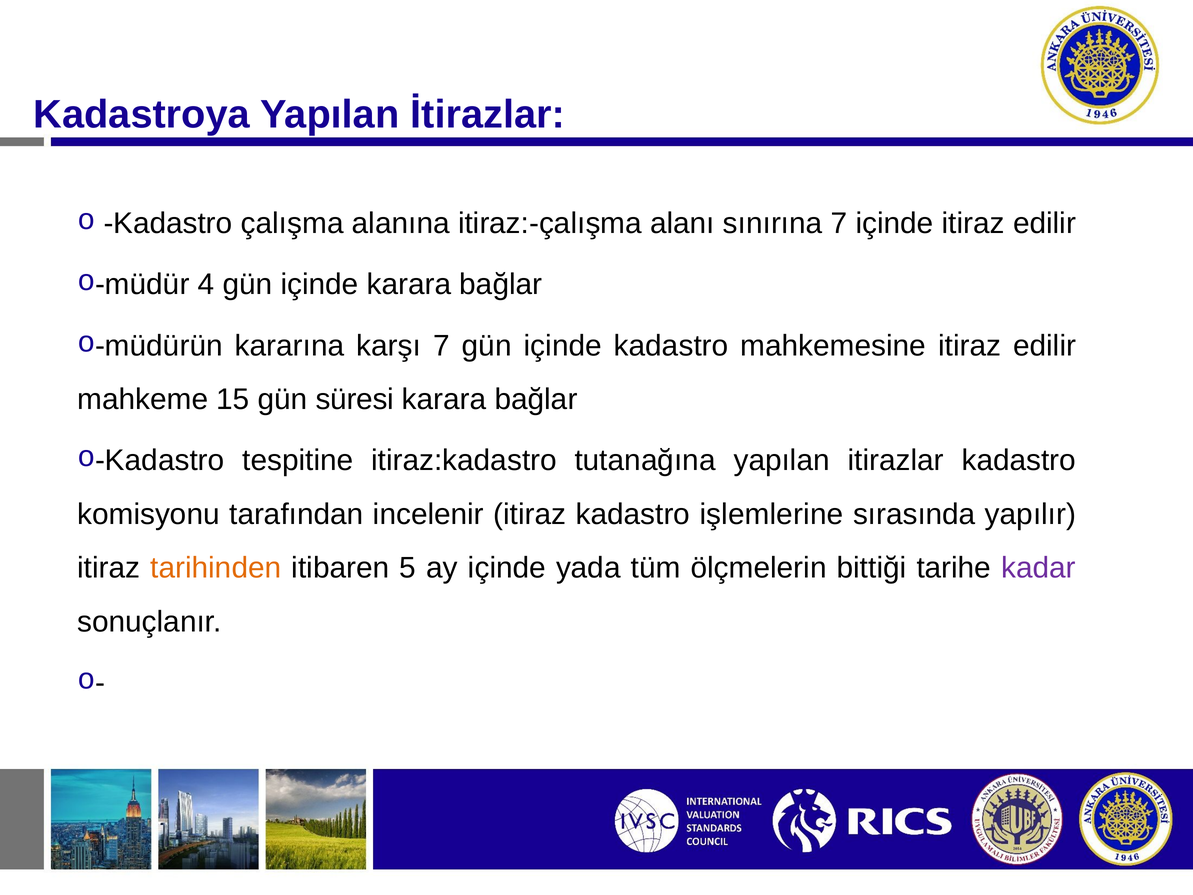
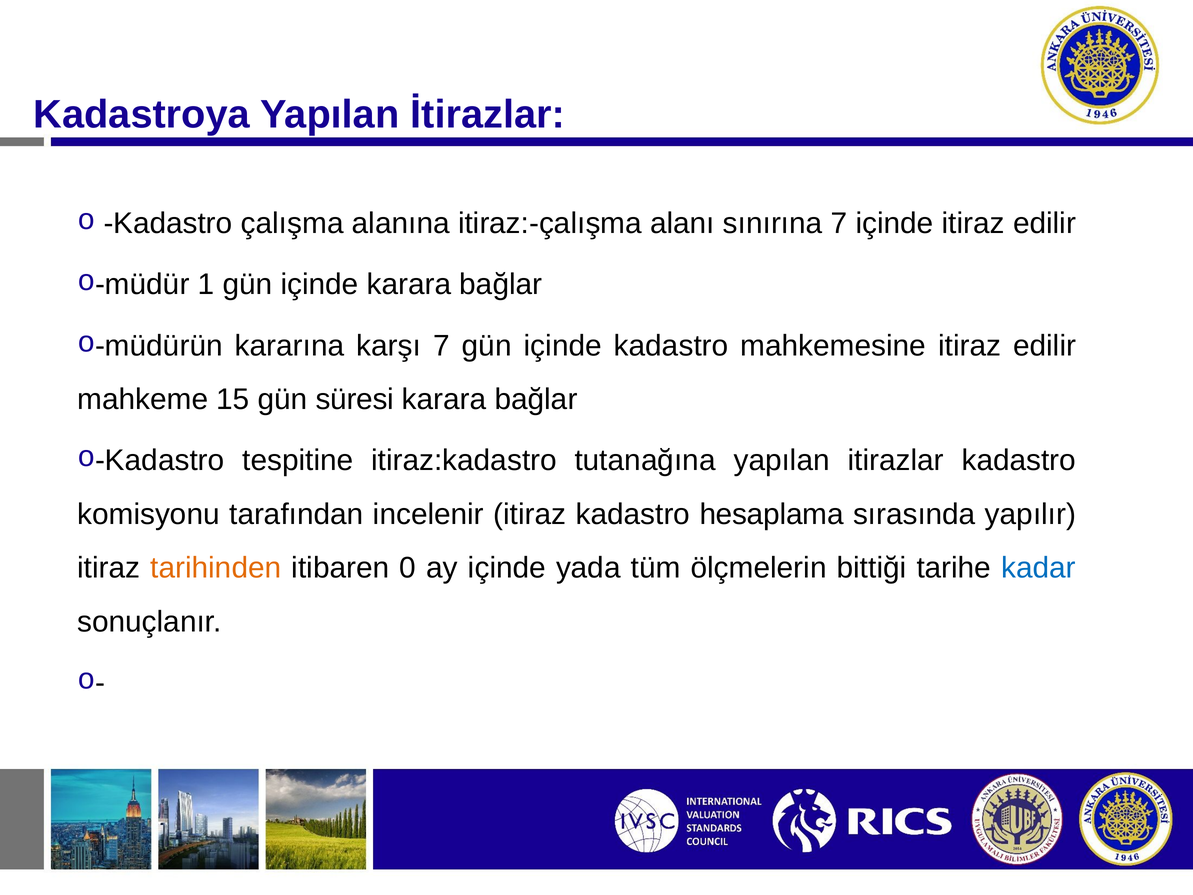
4: 4 -> 1 (206, 284)
işlemlerine: işlemlerine -> hesaplama (772, 514)
5: 5 -> 0 (408, 568)
kadar colour: purple -> blue (1039, 568)
